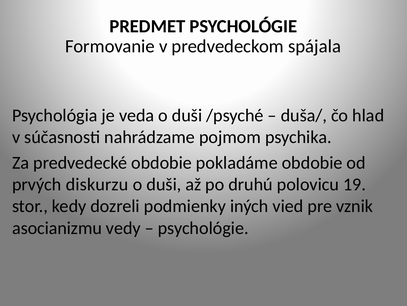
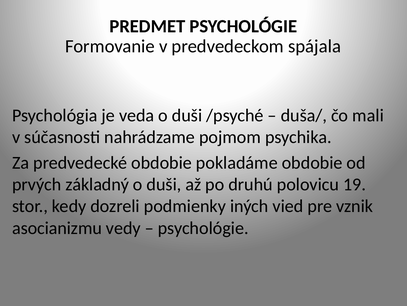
hlad: hlad -> mali (368, 115)
diskurzu: diskurzu -> základný (97, 184)
